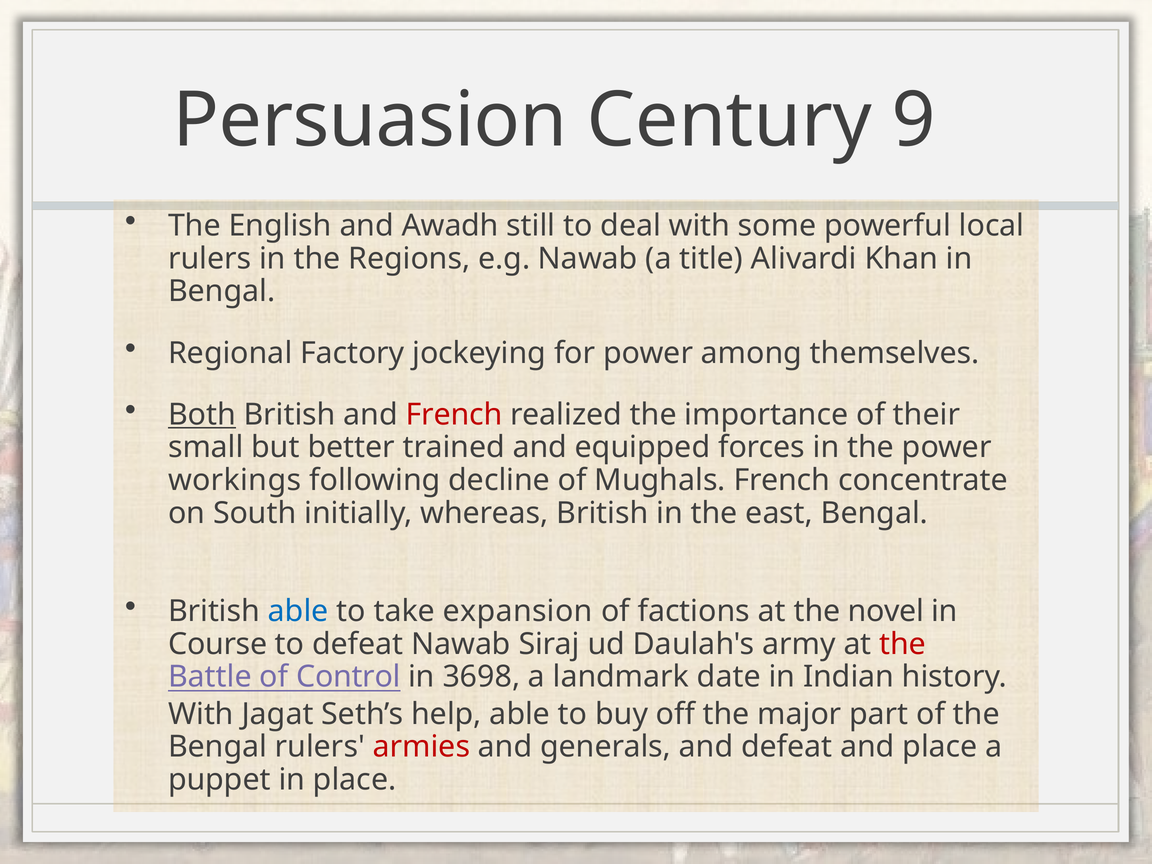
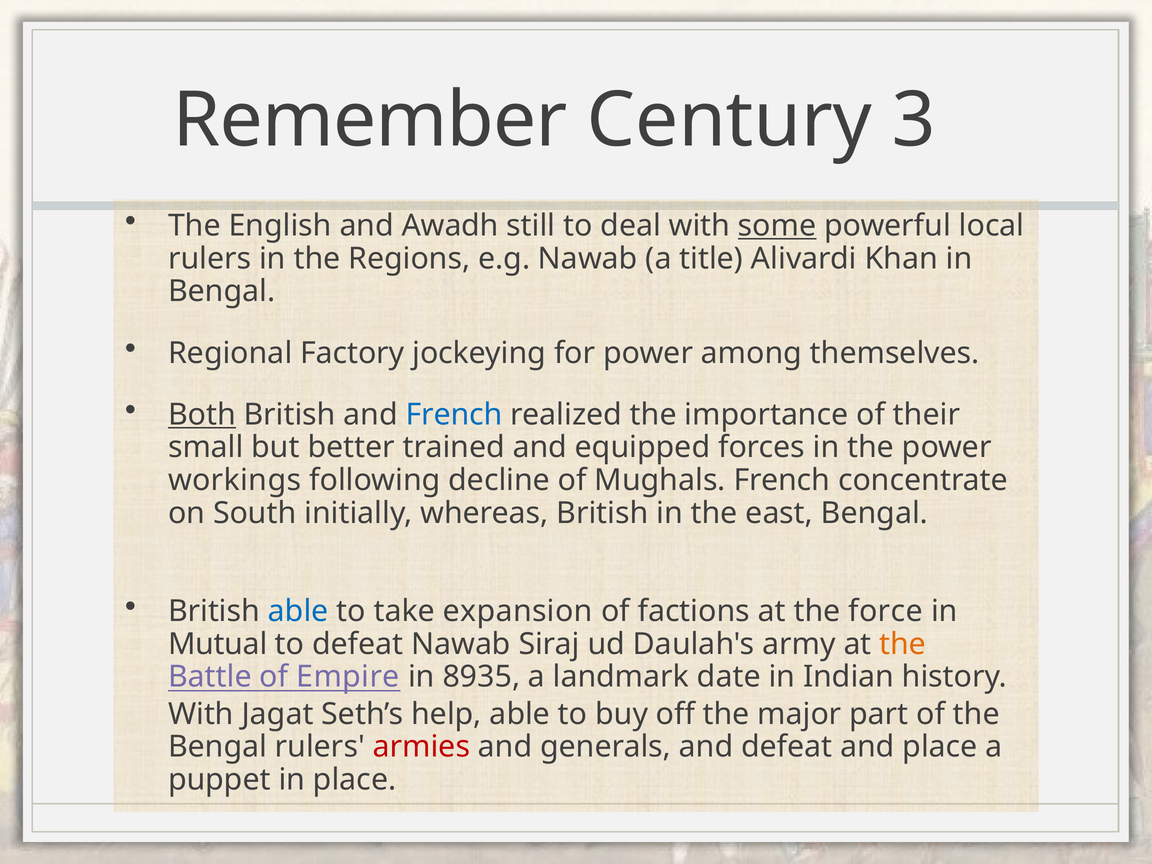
Persuasion: Persuasion -> Remember (370, 120)
9: 9 -> 3 (914, 120)
some underline: none -> present (777, 226)
French colour: red -> blue (454, 415)
novel: novel -> force (886, 611)
Course: Course -> Mutual (218, 644)
the colour: red -> orange (903, 644)
Control: Control -> Empire (348, 677)
3698: 3698 -> 8935 (481, 677)
